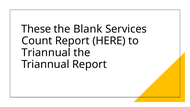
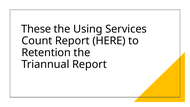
Blank: Blank -> Using (88, 29)
Triannual: Triannual -> Retention (46, 53)
